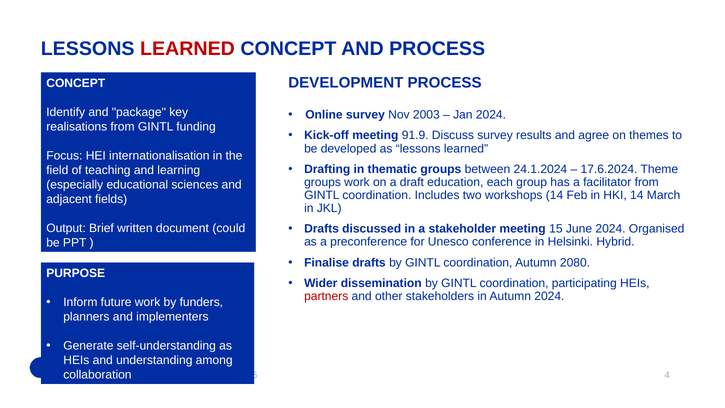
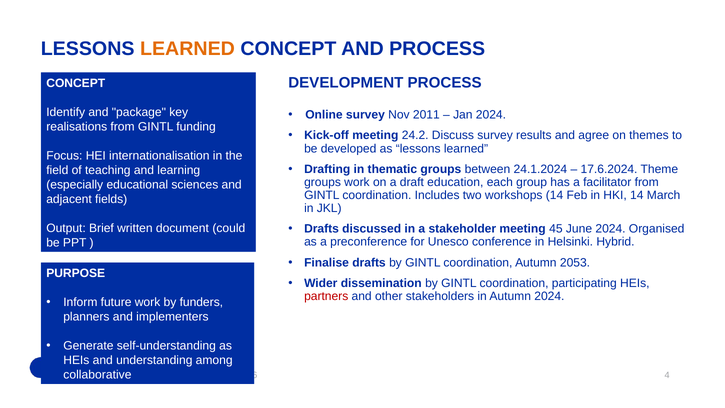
LEARNED colour: red -> orange (187, 49)
2003: 2003 -> 2011 (426, 115)
91.9: 91.9 -> 24.2 (415, 135)
15: 15 -> 45 (556, 229)
2080: 2080 -> 2053 (575, 262)
collaboration: collaboration -> collaborative (97, 375)
